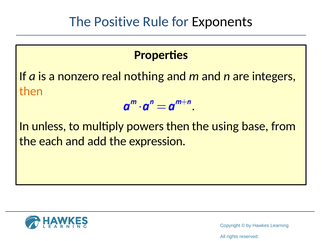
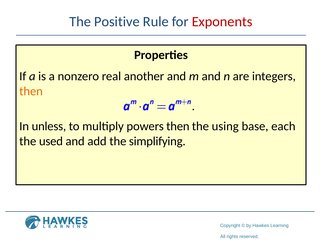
Exponents colour: black -> red (222, 22)
nothing: nothing -> another (144, 76)
from: from -> each (283, 126)
each: each -> used (51, 142)
expression: expression -> simplifying (157, 142)
